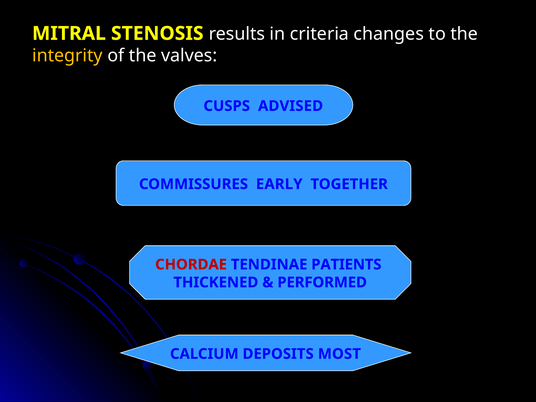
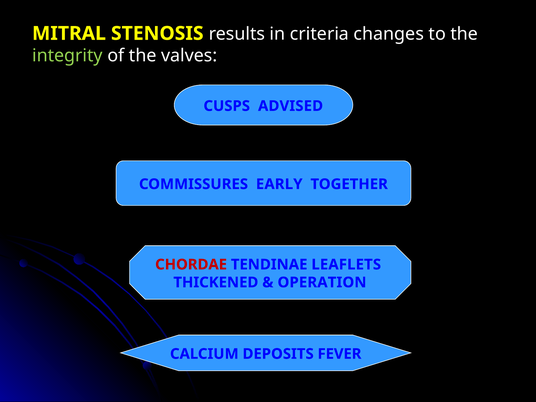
integrity colour: yellow -> light green (67, 56)
PATIENTS: PATIENTS -> LEAFLETS (346, 265)
PERFORMED: PERFORMED -> OPERATION (322, 282)
MOST: MOST -> FEVER (340, 354)
